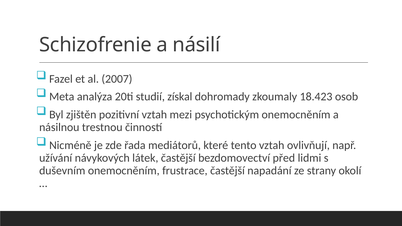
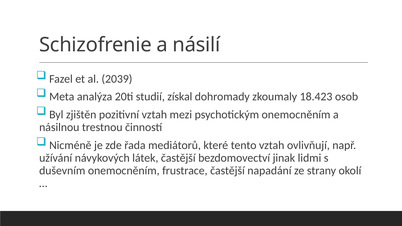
2007: 2007 -> 2039 (117, 79)
před: před -> jinak (284, 158)
